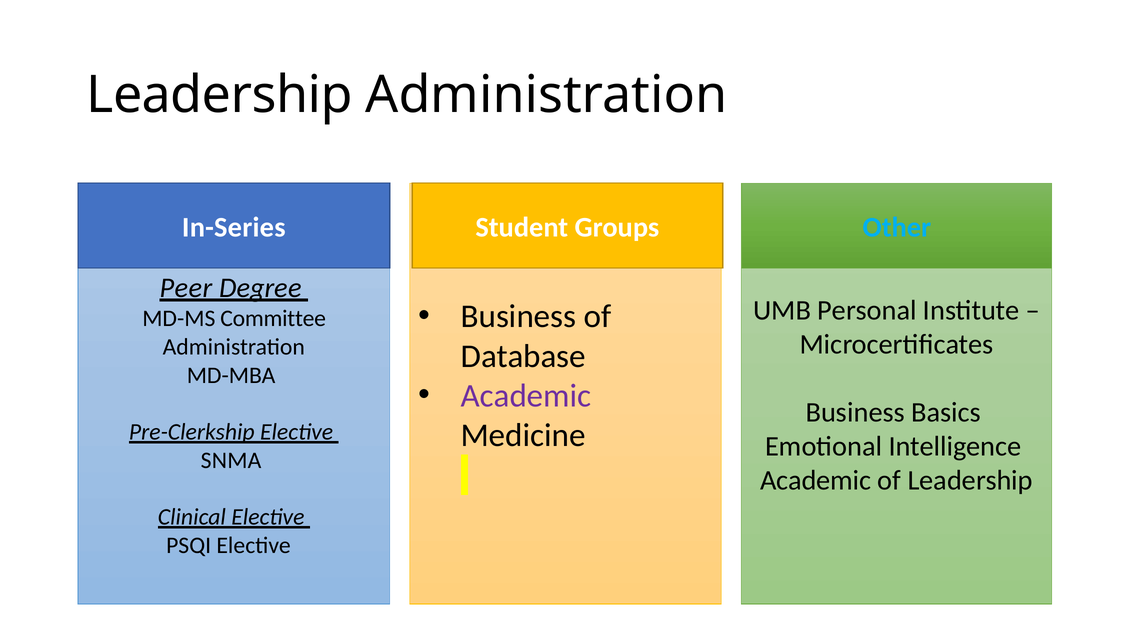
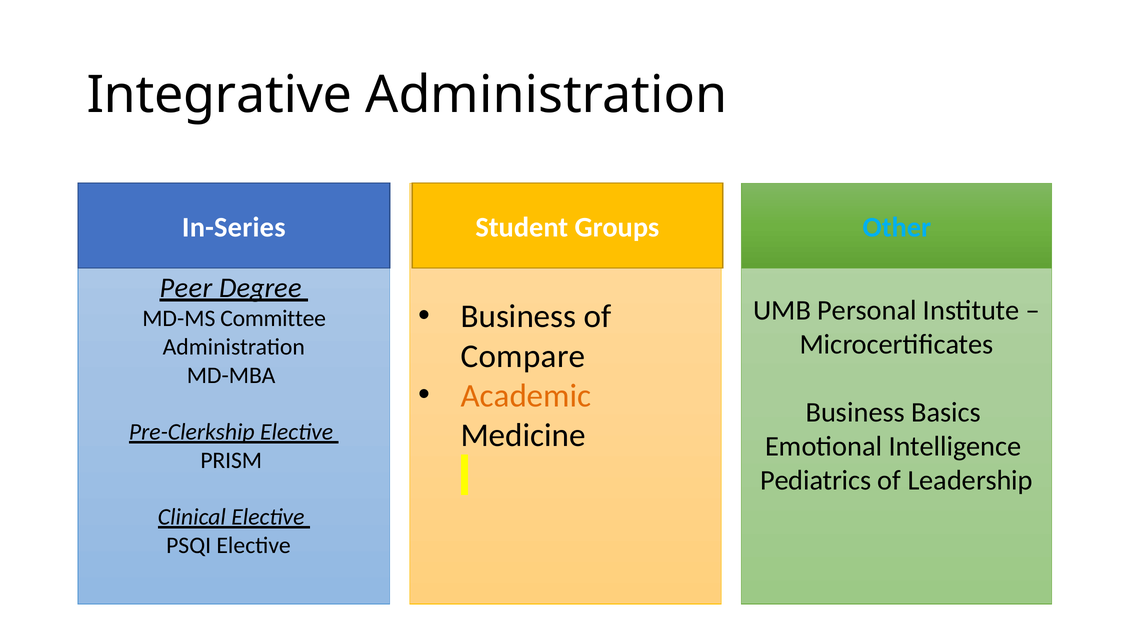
Leadership: Leadership -> Integrative (219, 95)
Database: Database -> Compare (523, 356)
Academic colour: purple -> orange (526, 396)
SNMA: SNMA -> PRISM (231, 461)
Academic: Academic -> Pediatrics (816, 481)
